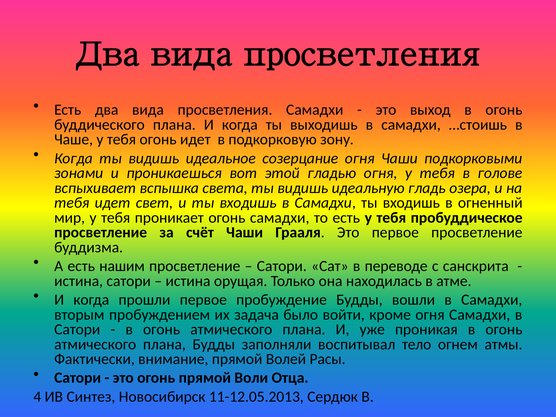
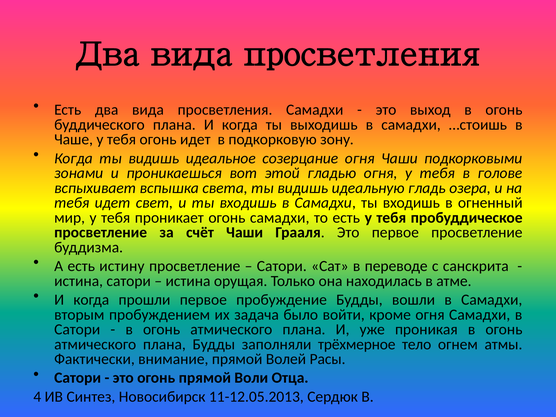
нашим: нашим -> истину (122, 266)
воспитывал: воспитывал -> трёхмерное (357, 344)
